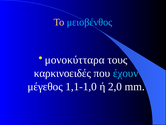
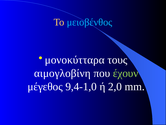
καρκινοειδές: καρκινοειδές -> αιμογλοβίνη (62, 73)
έχουν colour: light blue -> light green (126, 73)
1,1-1,0: 1,1-1,0 -> 9,4-1,0 (81, 86)
